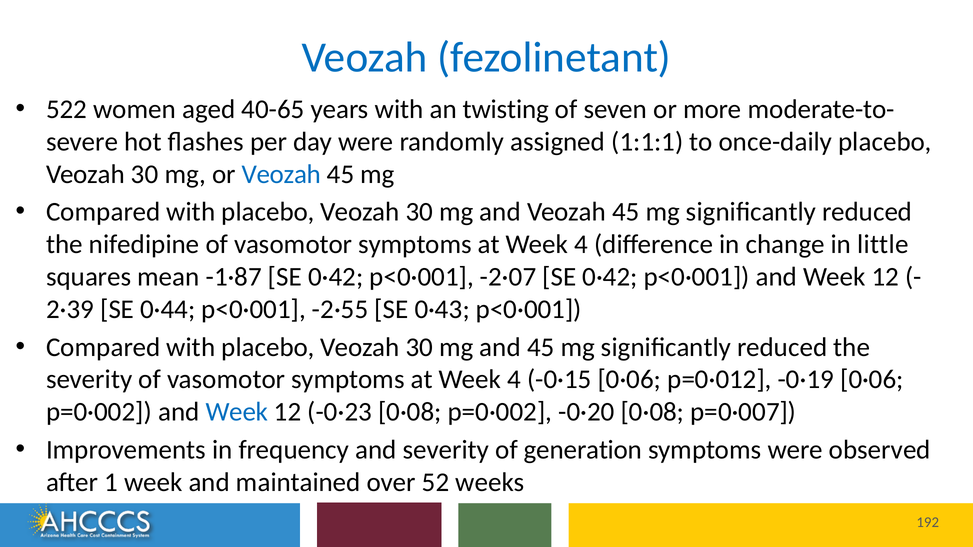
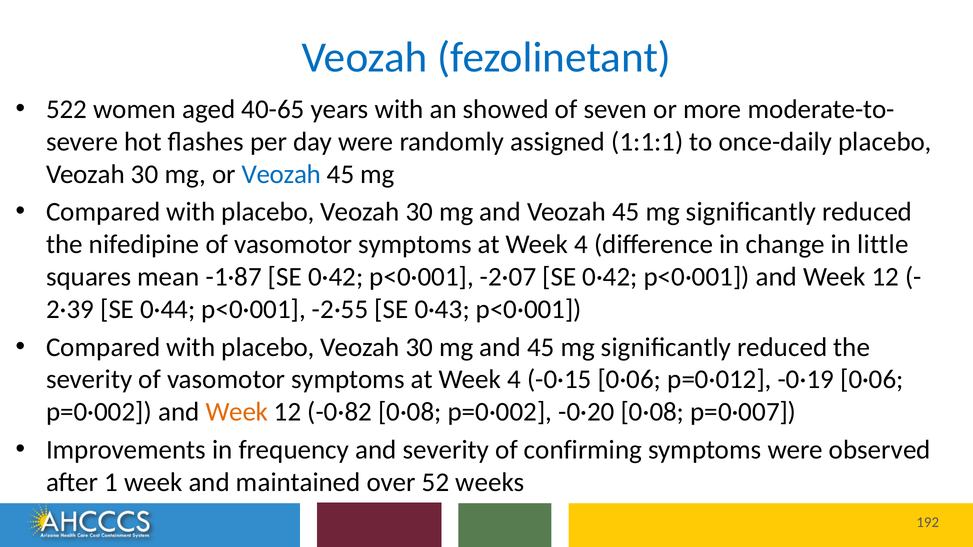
twisting: twisting -> showed (506, 109)
Week colour: blue -> orange (237, 412)
-0·23: -0·23 -> -0·82 (340, 412)
generation: generation -> confirming (583, 450)
